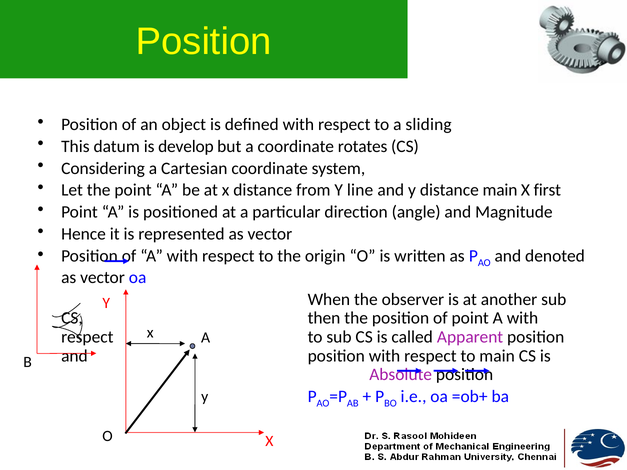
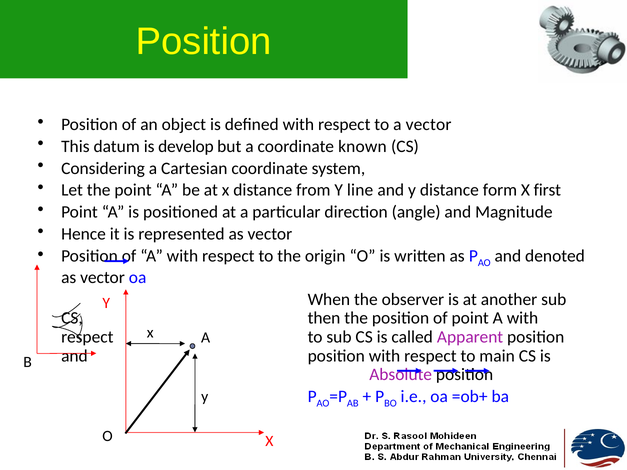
a sliding: sliding -> vector (429, 125)
rotates: rotates -> known (362, 146)
distance main: main -> form (500, 190)
